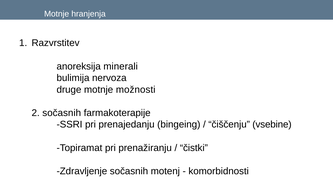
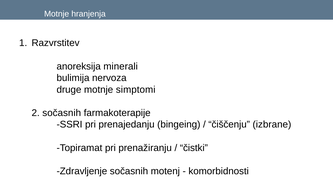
možnosti: možnosti -> simptomi (136, 90)
vsebine: vsebine -> izbrane (272, 125)
